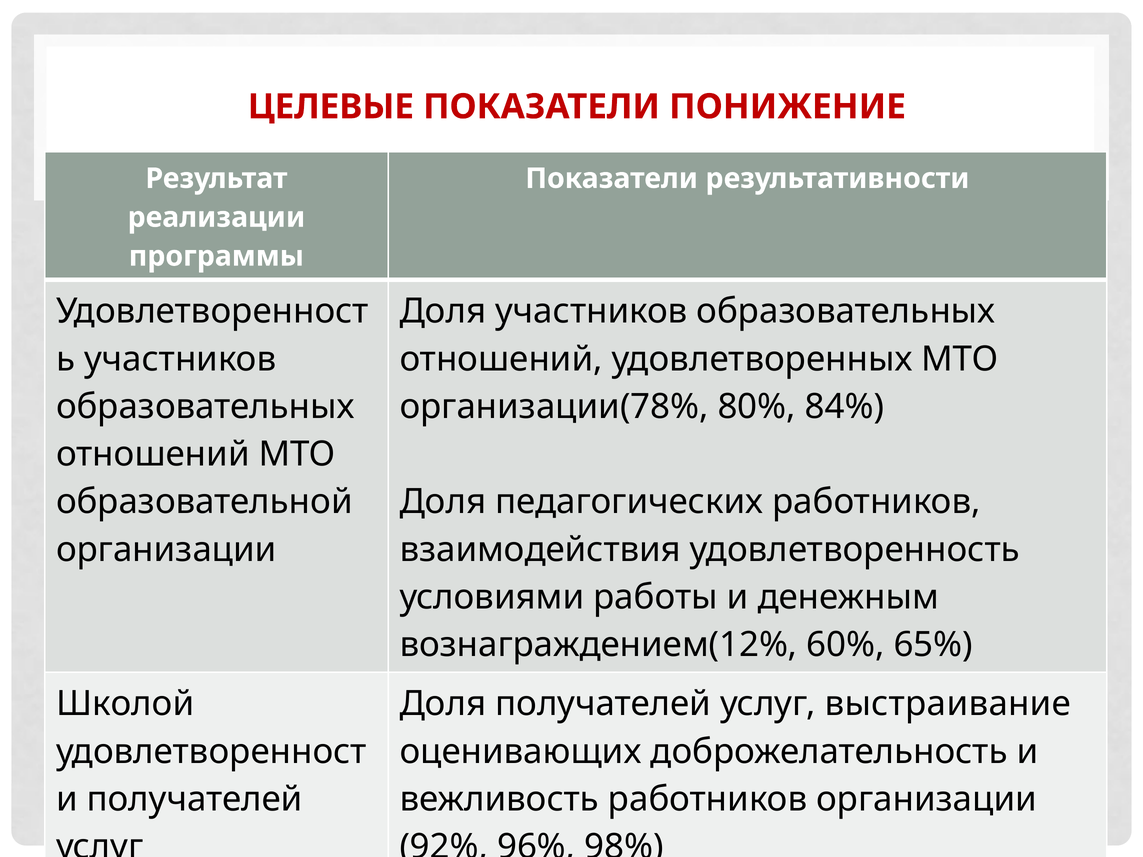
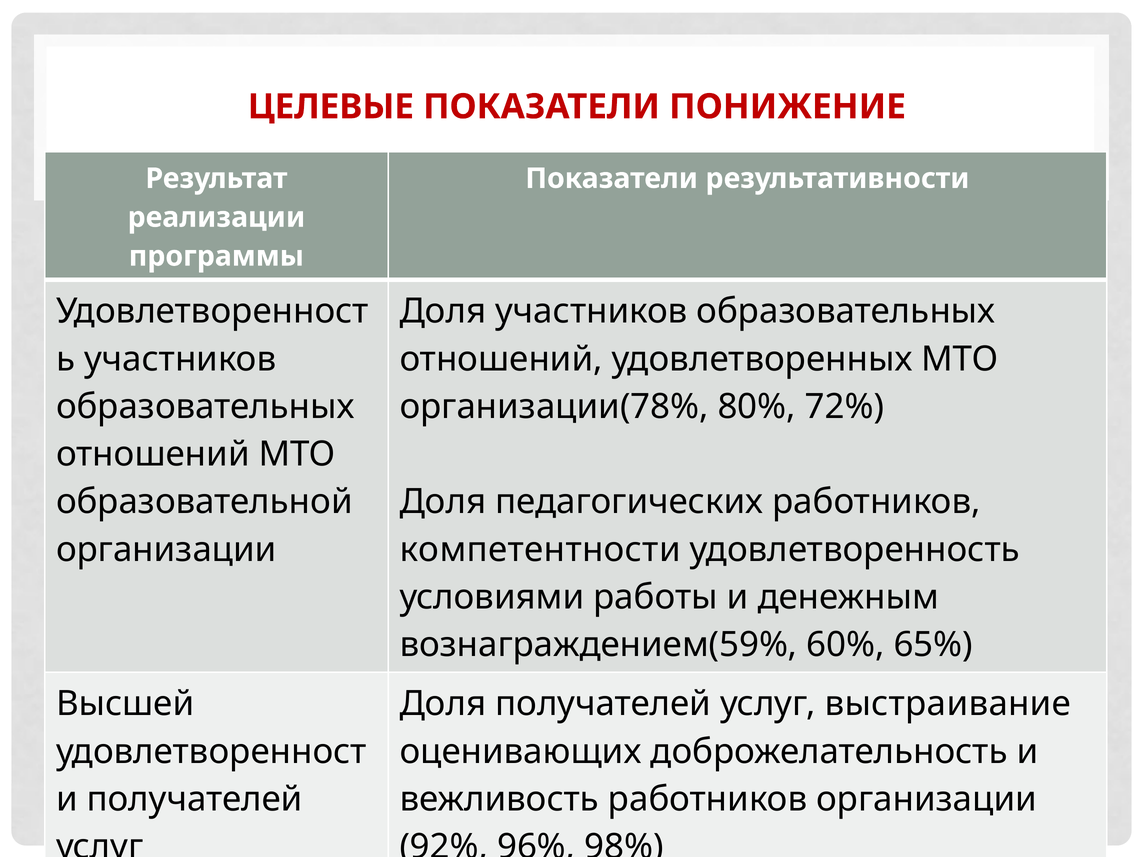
84%: 84% -> 72% (844, 407)
взаимодействия: взаимодействия -> компетентности (540, 550)
вознаграждением(12%: вознаграждением(12% -> вознаграждением(59% (598, 645)
Школой: Школой -> Высшей (125, 704)
